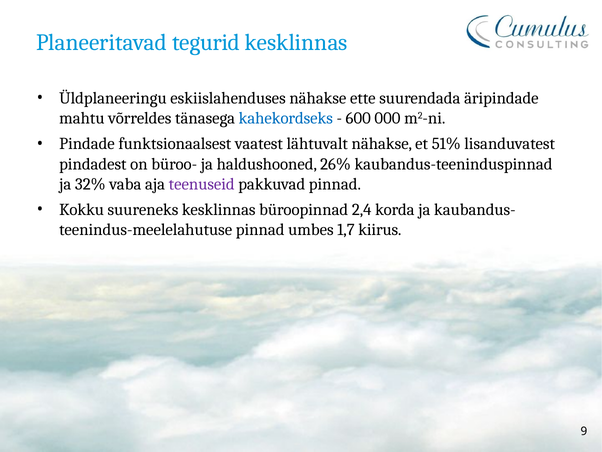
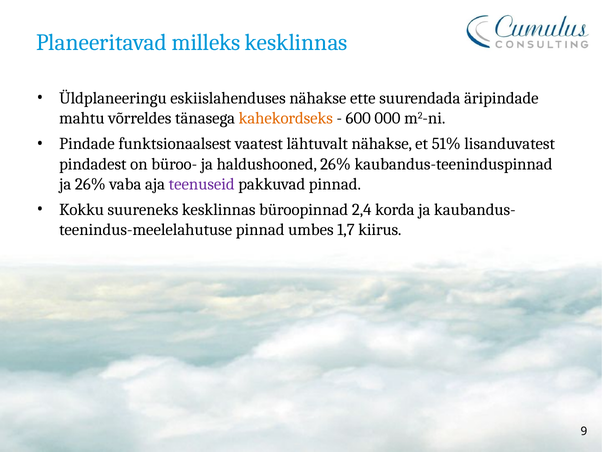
tegurid: tegurid -> milleks (206, 43)
kahekordseks colour: blue -> orange (286, 118)
ja 32%: 32% -> 26% (90, 184)
